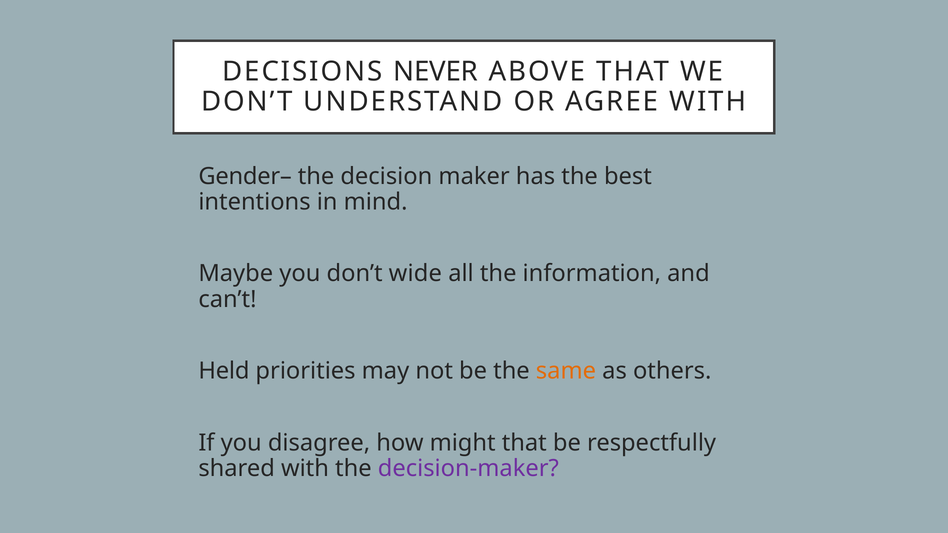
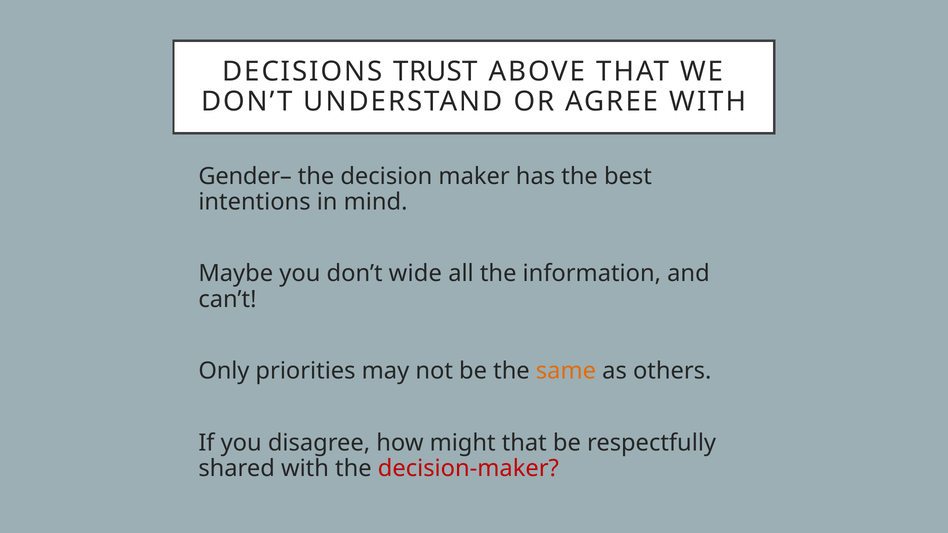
NEVER: NEVER -> TRUST (435, 72)
Held: Held -> Only (224, 371)
decision-maker colour: purple -> red (468, 468)
